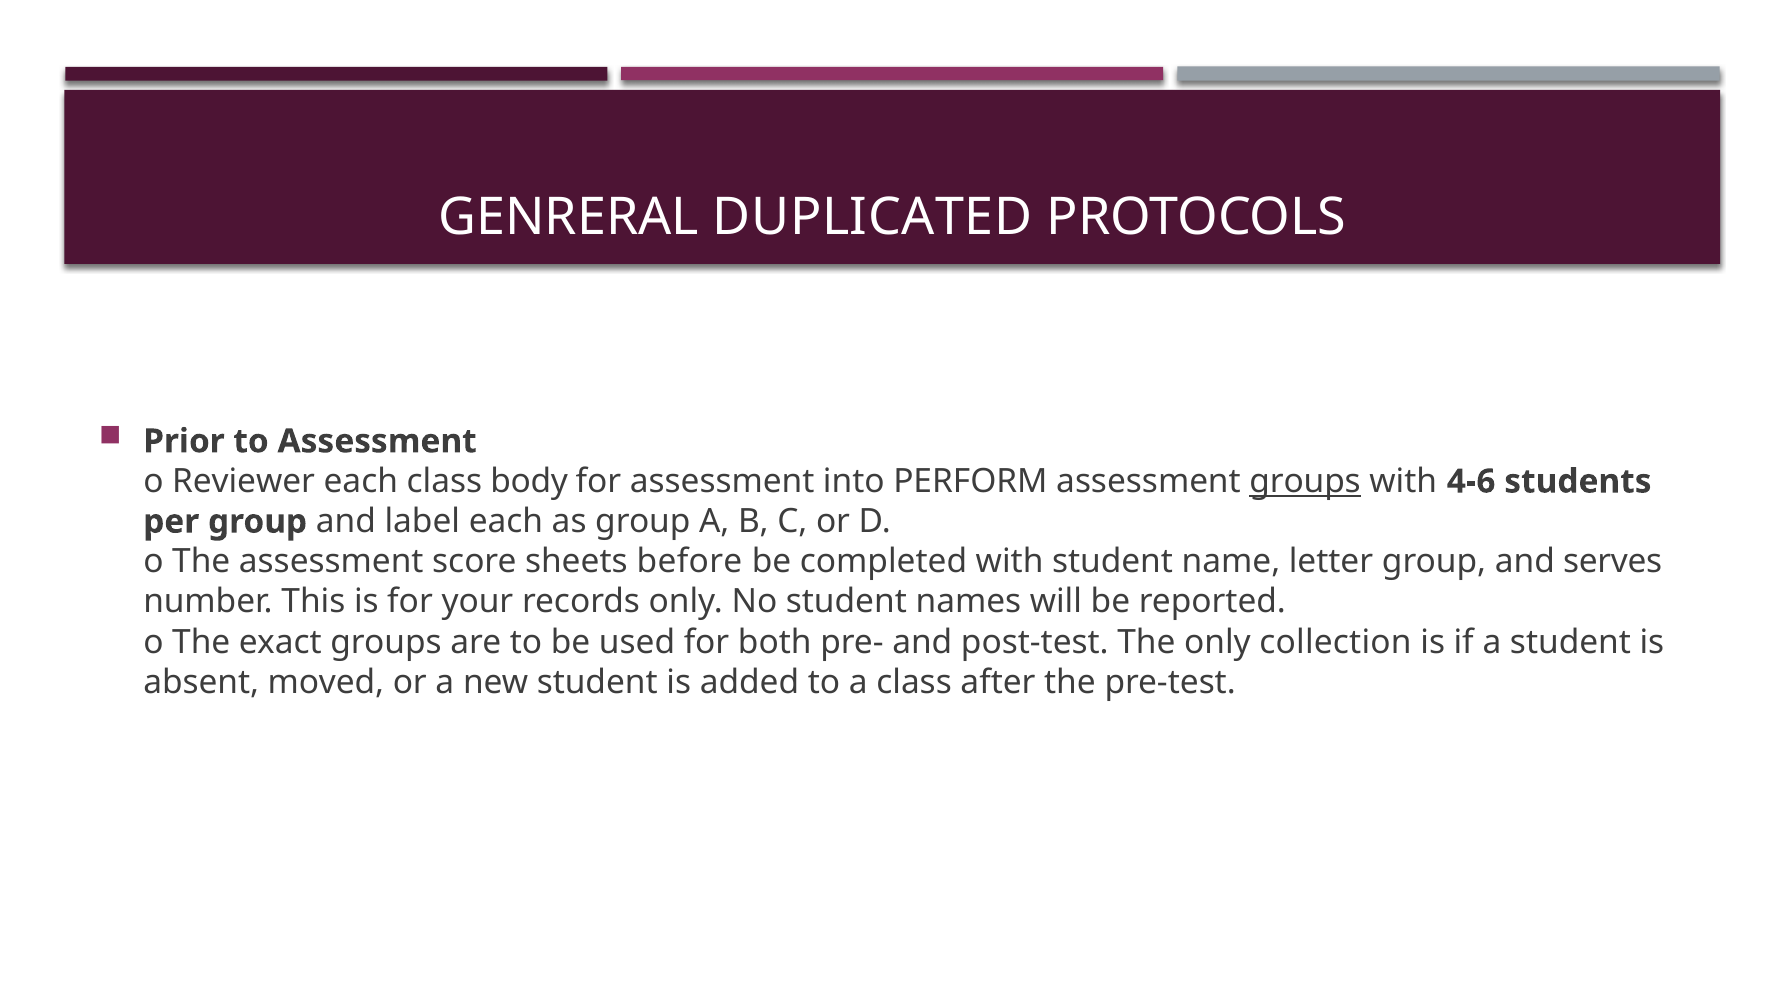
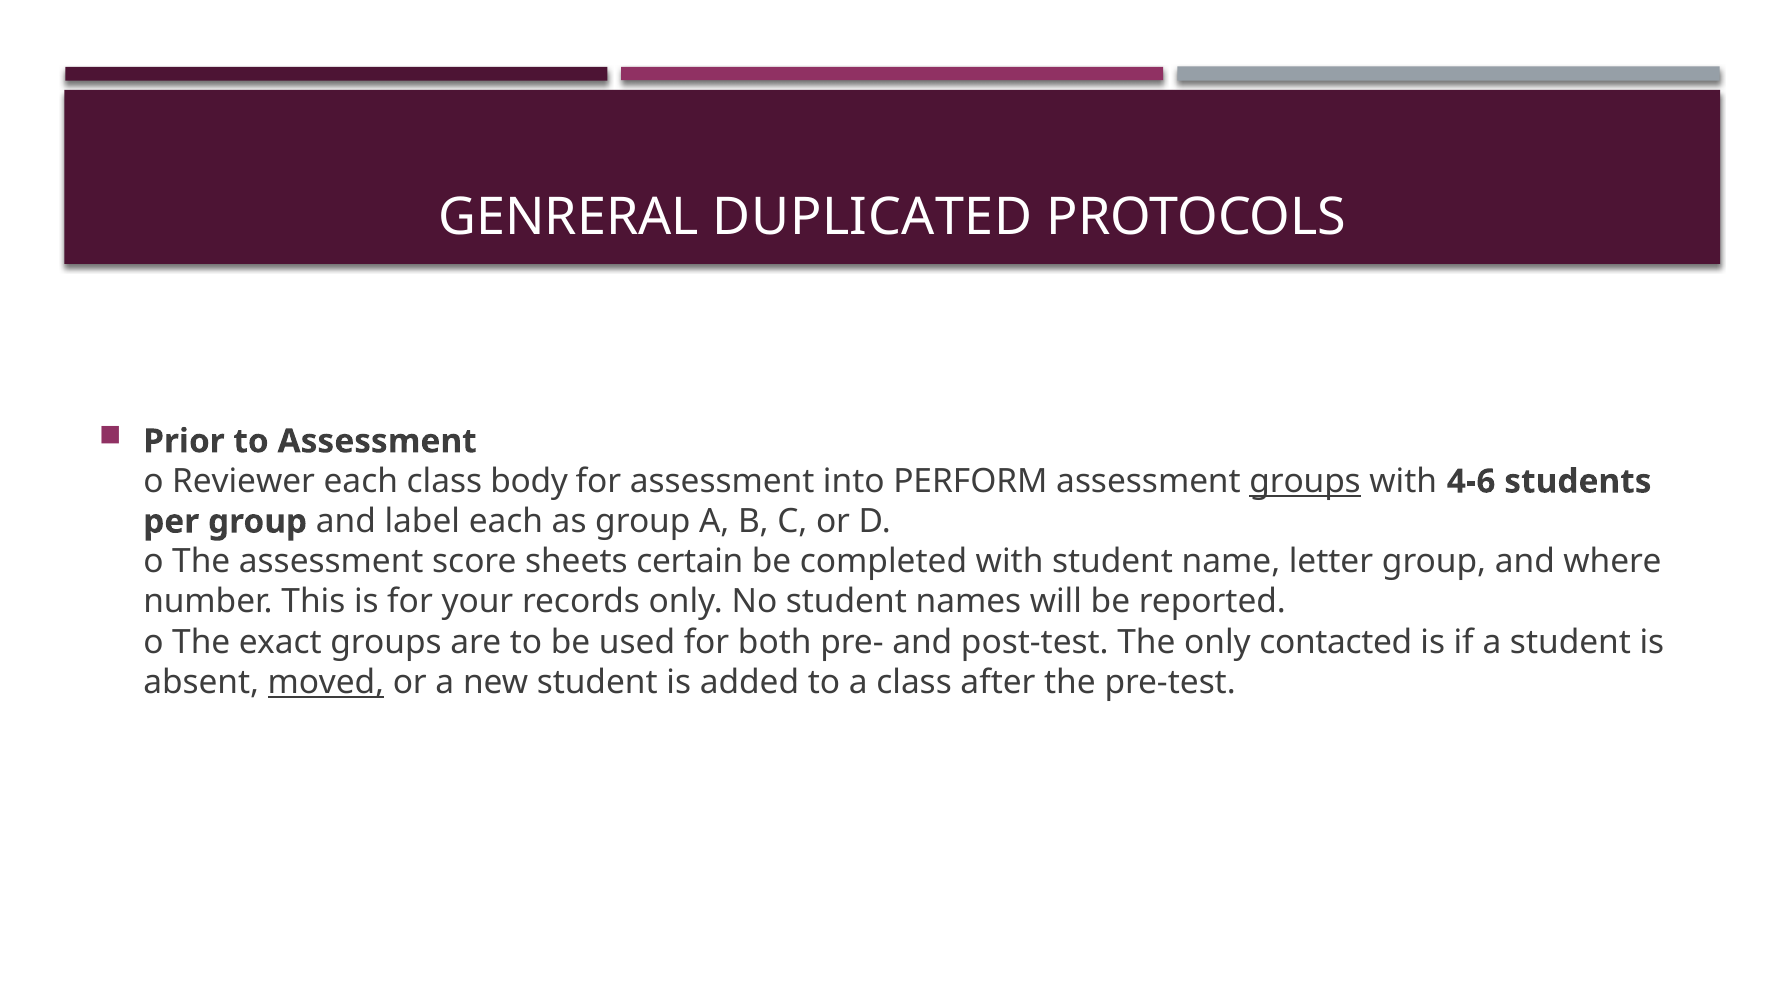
before: before -> certain (690, 562)
serves: serves -> where (1613, 562)
collection: collection -> contacted (1336, 642)
moved underline: none -> present (326, 682)
